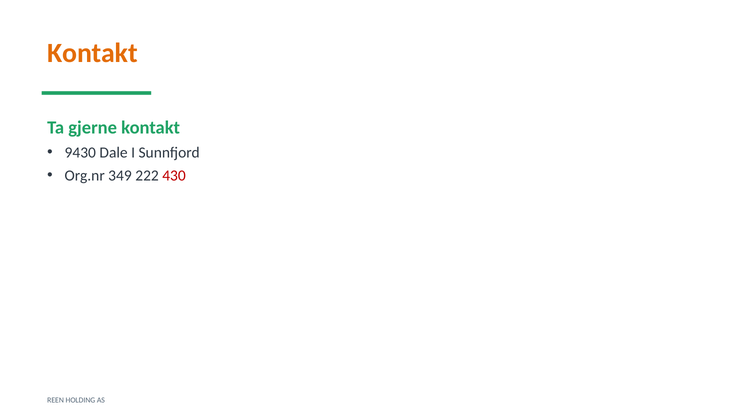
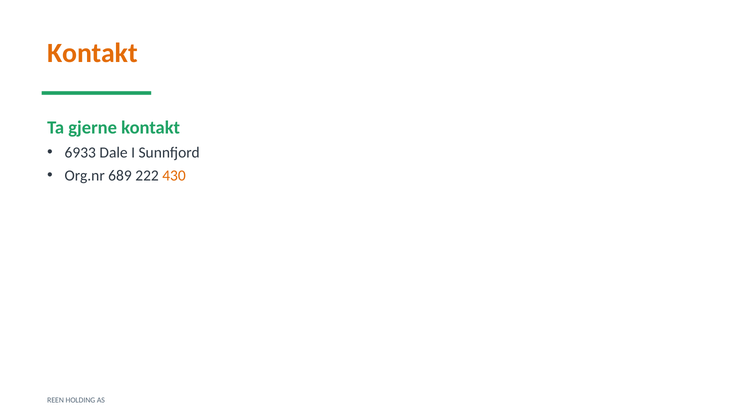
9430: 9430 -> 6933 (80, 153)
349: 349 -> 689 (120, 176)
430 colour: red -> orange (174, 176)
